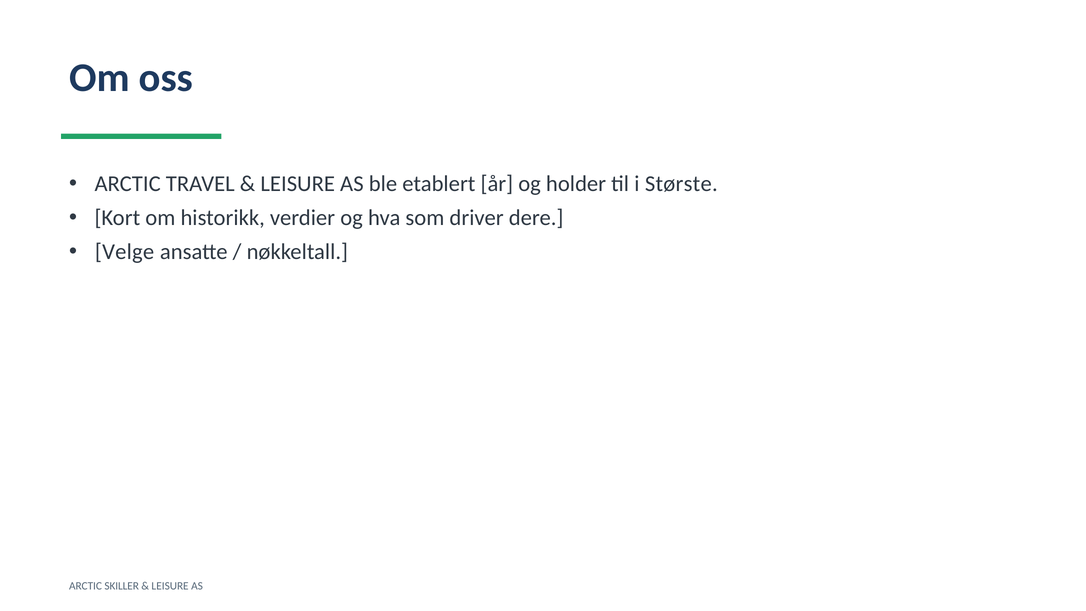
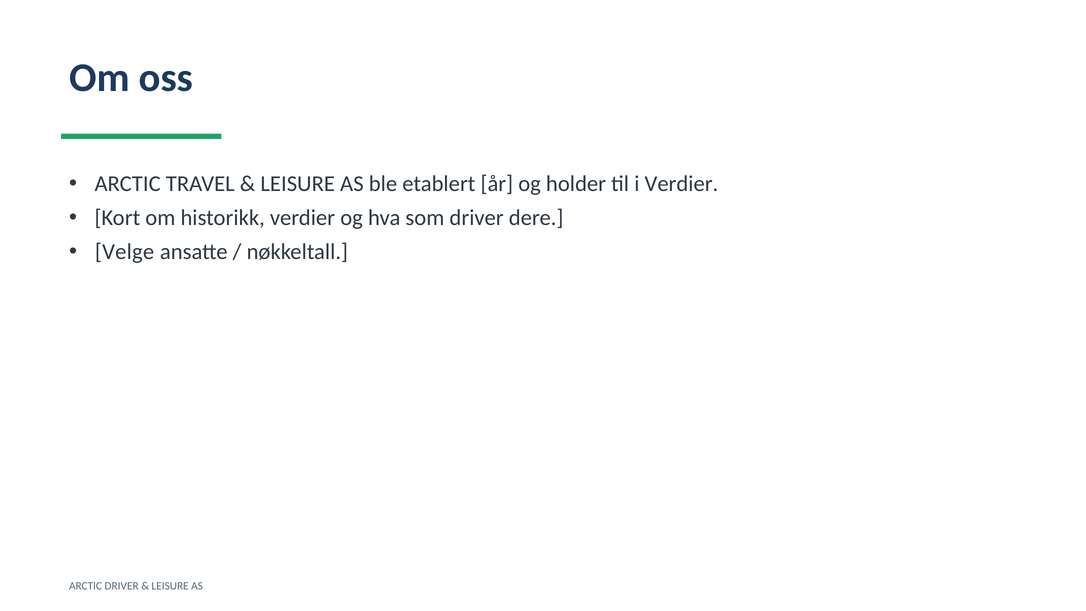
i Største: Største -> Verdier (681, 184)
ARCTIC SKILLER: SKILLER -> DRIVER (122, 586)
